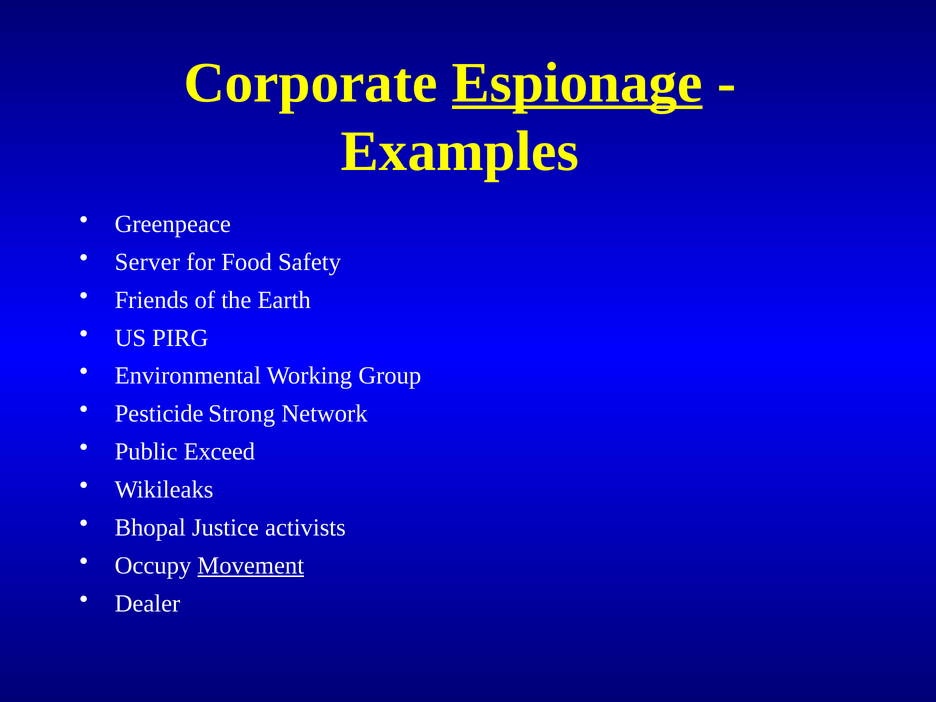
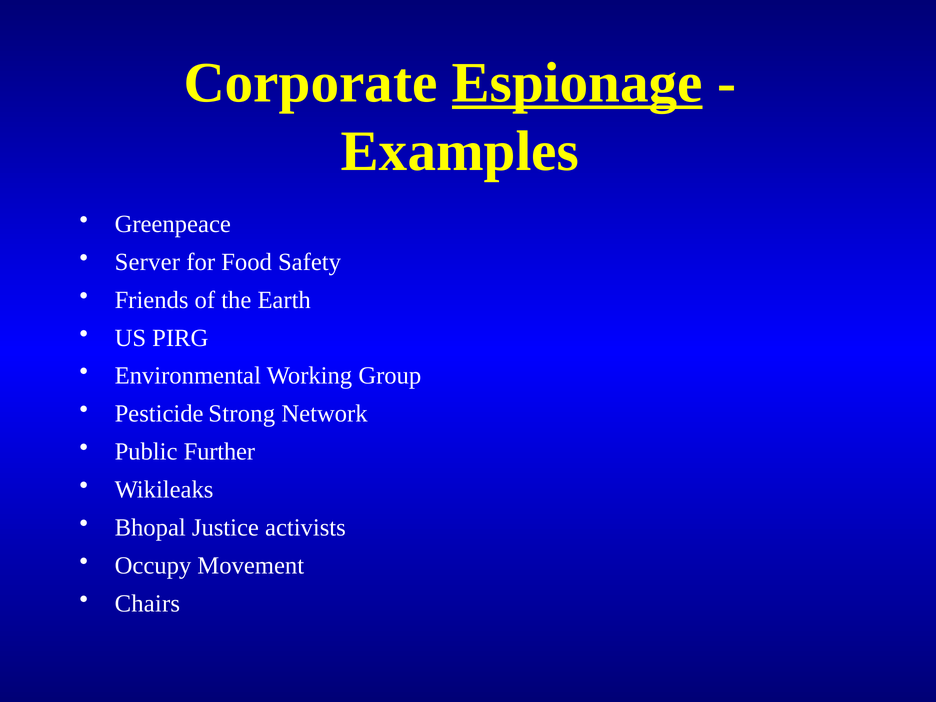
Exceed: Exceed -> Further (219, 452)
Movement underline: present -> none (251, 566)
Dealer: Dealer -> Chairs (147, 604)
